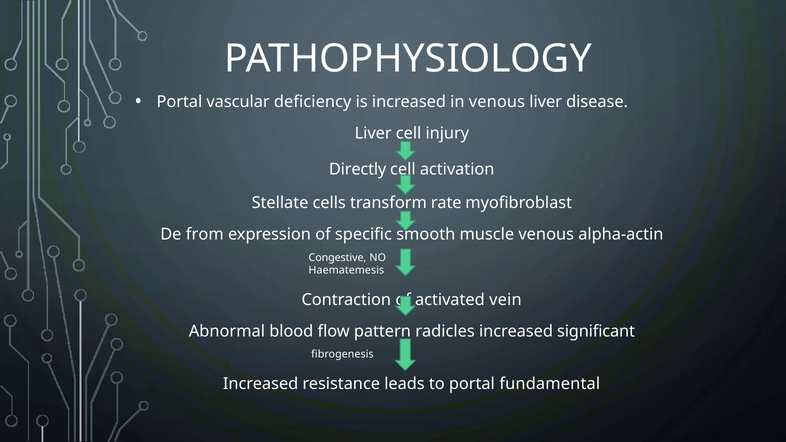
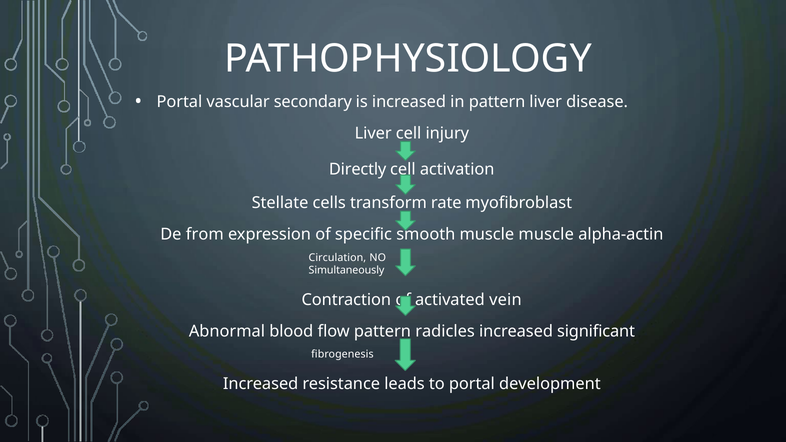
deficiency: deficiency -> secondary (313, 102)
in venous: venous -> pattern (497, 102)
muscle venous: venous -> muscle (546, 235)
Congestive: Congestive -> Circulation (337, 258)
Haematemesis: Haematemesis -> Simultaneously (346, 271)
fundamental: fundamental -> development (550, 384)
